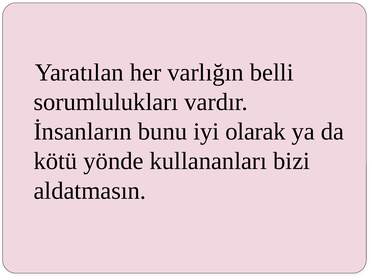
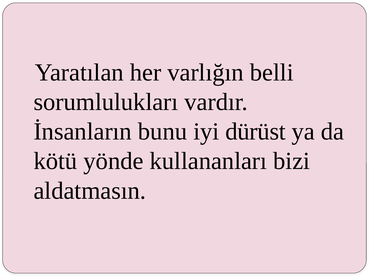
olarak: olarak -> dürüst (256, 131)
